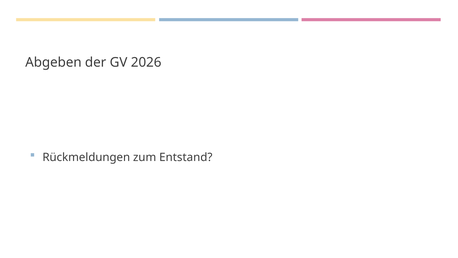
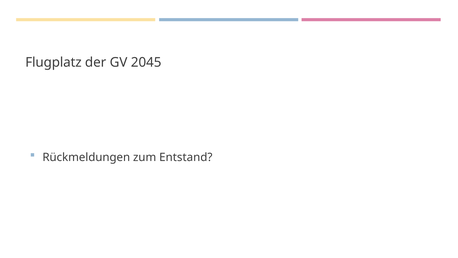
Abgeben: Abgeben -> Flugplatz (53, 62)
2026: 2026 -> 2045 (146, 62)
